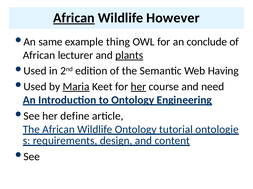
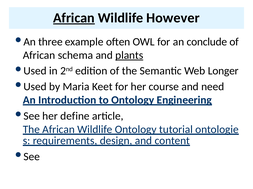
same: same -> three (50, 42)
thing: thing -> often (118, 42)
lecturer: lecturer -> schema (75, 55)
Having: Having -> Longer (223, 71)
Maria underline: present -> none (76, 87)
her underline: present -> none (138, 87)
